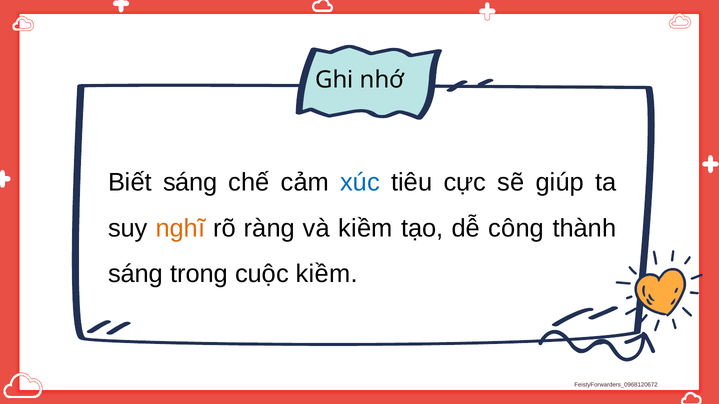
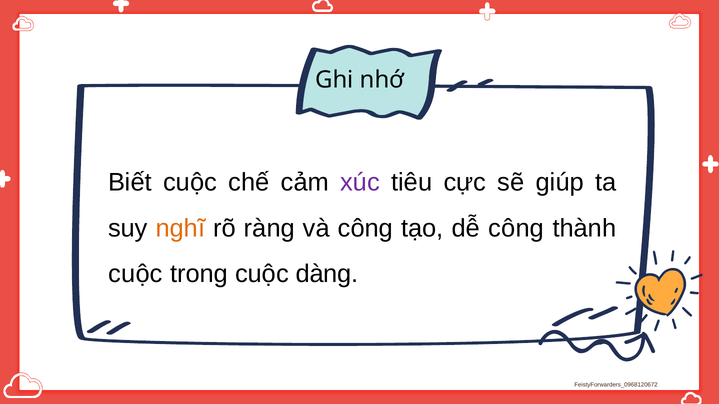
Biết sáng: sáng -> cuộc (190, 183)
xúc colour: blue -> purple (360, 183)
và kiềm: kiềm -> công (366, 228)
sáng: sáng -> cuộc (135, 274)
cuộc kiềm: kiềm -> dàng (327, 274)
